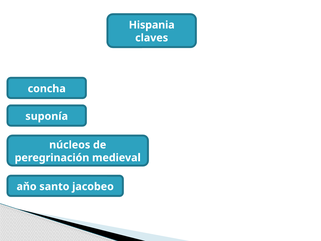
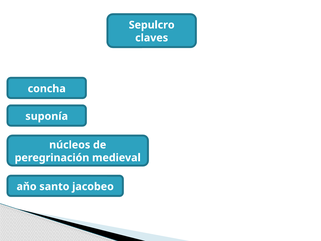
Hispania: Hispania -> Sepulcro (152, 25)
